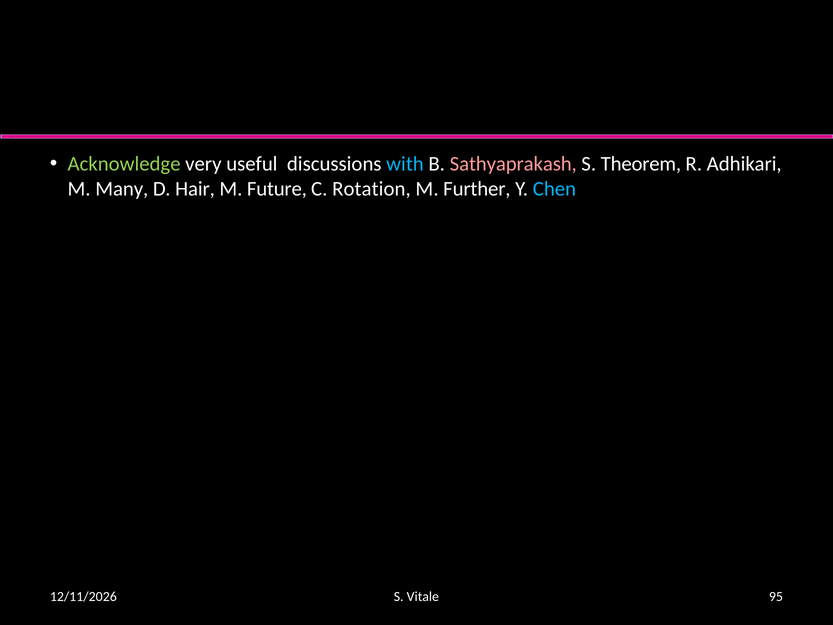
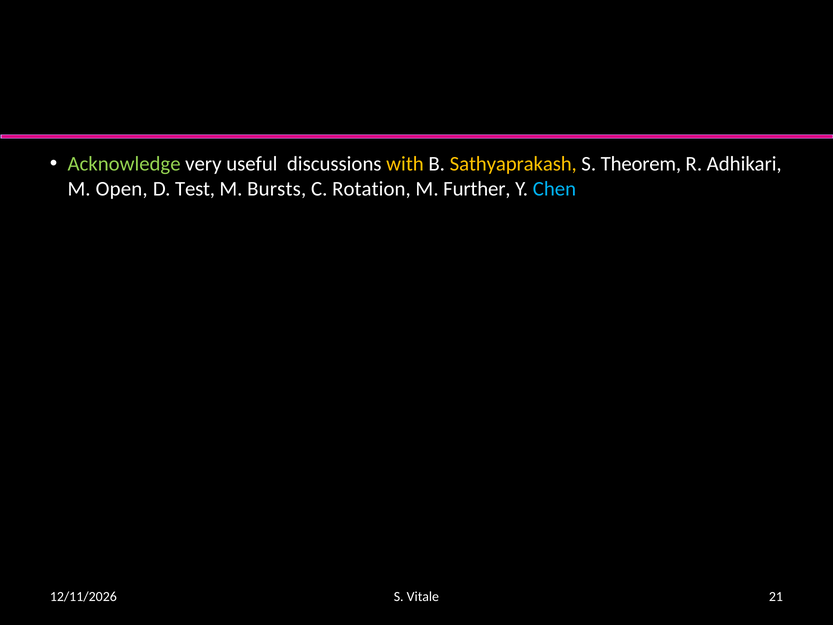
with colour: light blue -> yellow (405, 164)
Sathyaprakash colour: pink -> yellow (513, 164)
Many: Many -> Open (122, 189)
Hair: Hair -> Test (195, 189)
Future: Future -> Bursts (277, 189)
95: 95 -> 21 (776, 596)
